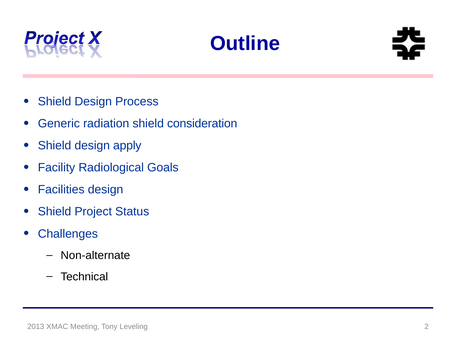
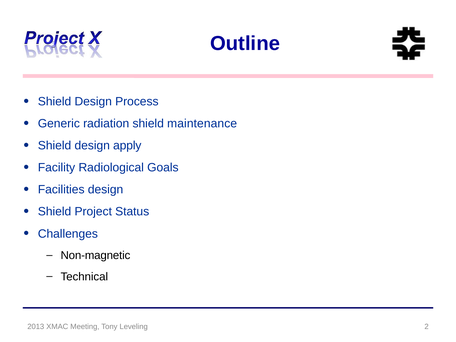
consideration: consideration -> maintenance (202, 124)
Non-alternate: Non-alternate -> Non-magnetic (95, 255)
